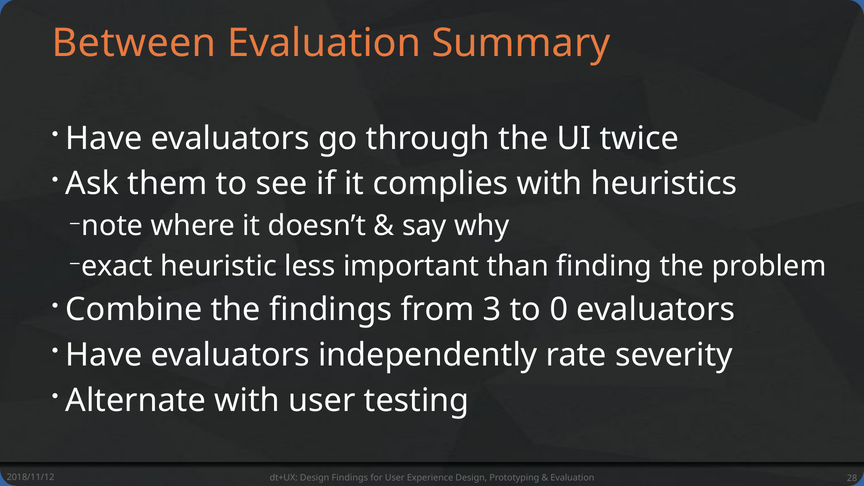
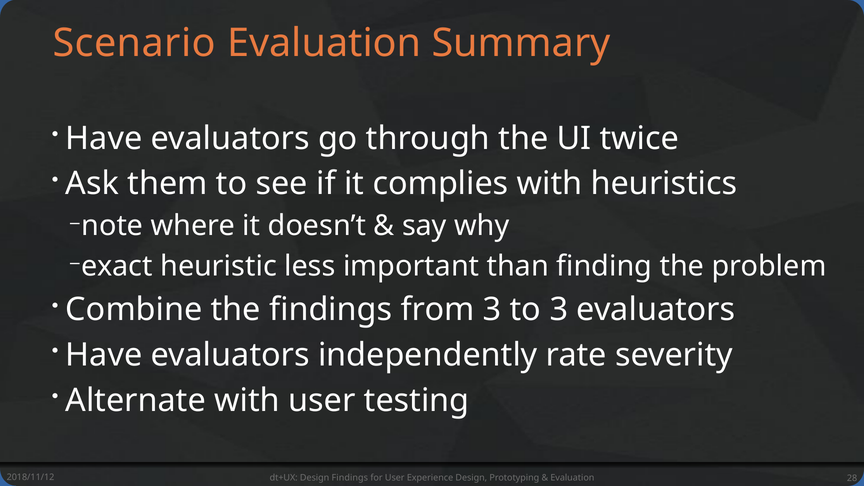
Between: Between -> Scenario (134, 43)
to 0: 0 -> 3 (559, 310)
